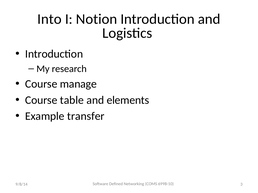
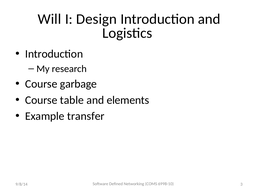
Into: Into -> Will (49, 19)
Notion: Notion -> Design (96, 19)
manage: manage -> garbage (78, 84)
